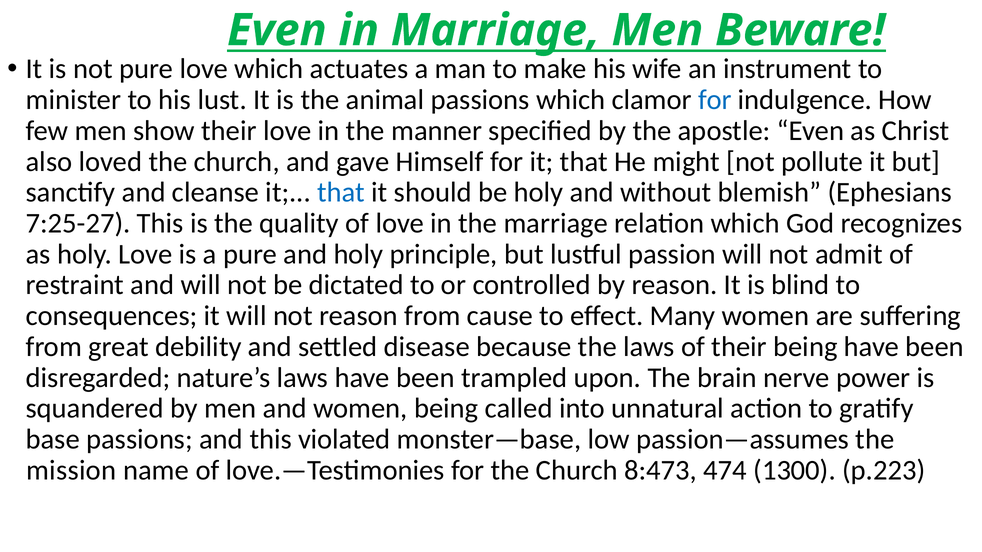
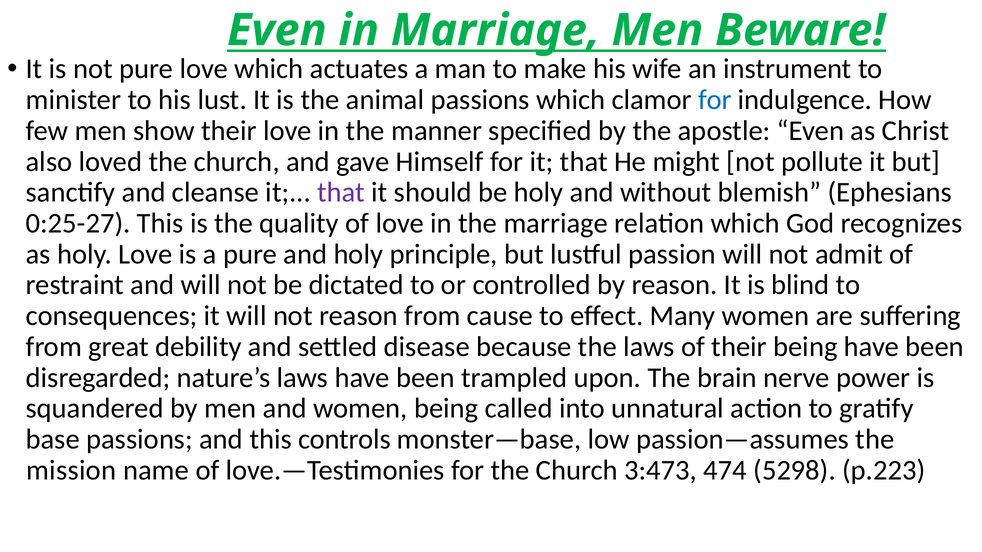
that colour: blue -> purple (341, 193)
7:25-27: 7:25-27 -> 0:25-27 (78, 223)
violated: violated -> controls (344, 440)
8:473: 8:473 -> 3:473 (661, 471)
1300: 1300 -> 5298 (795, 471)
